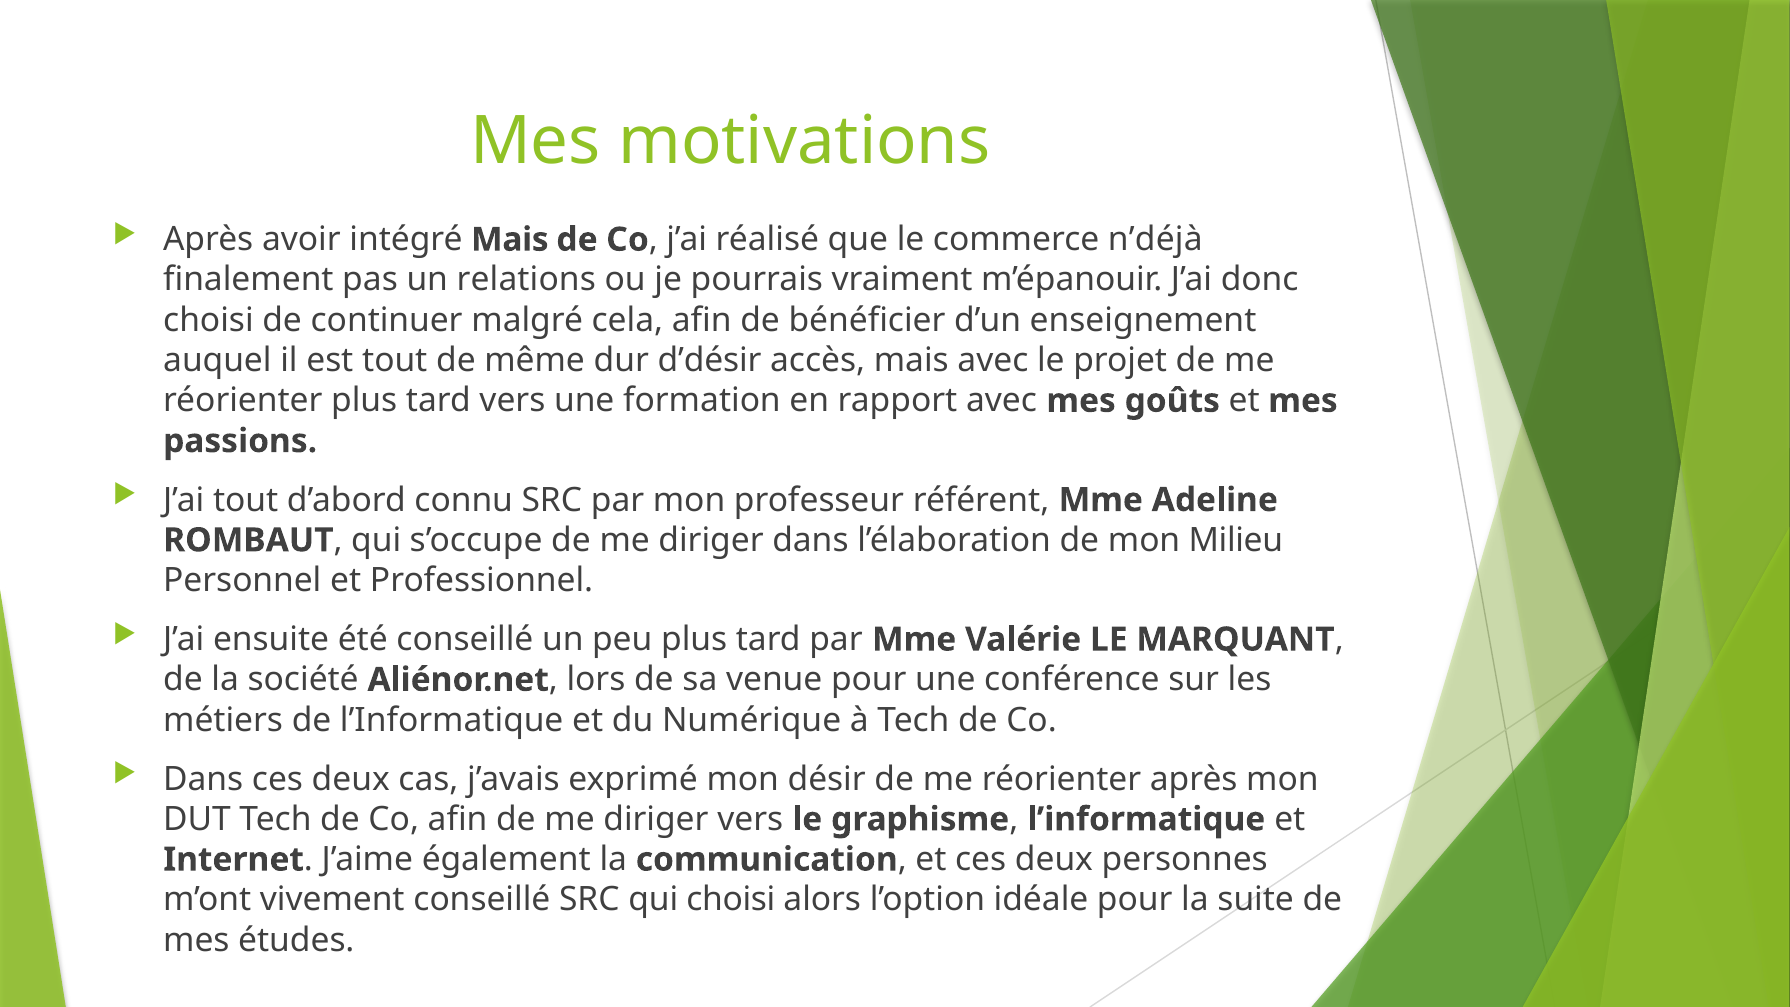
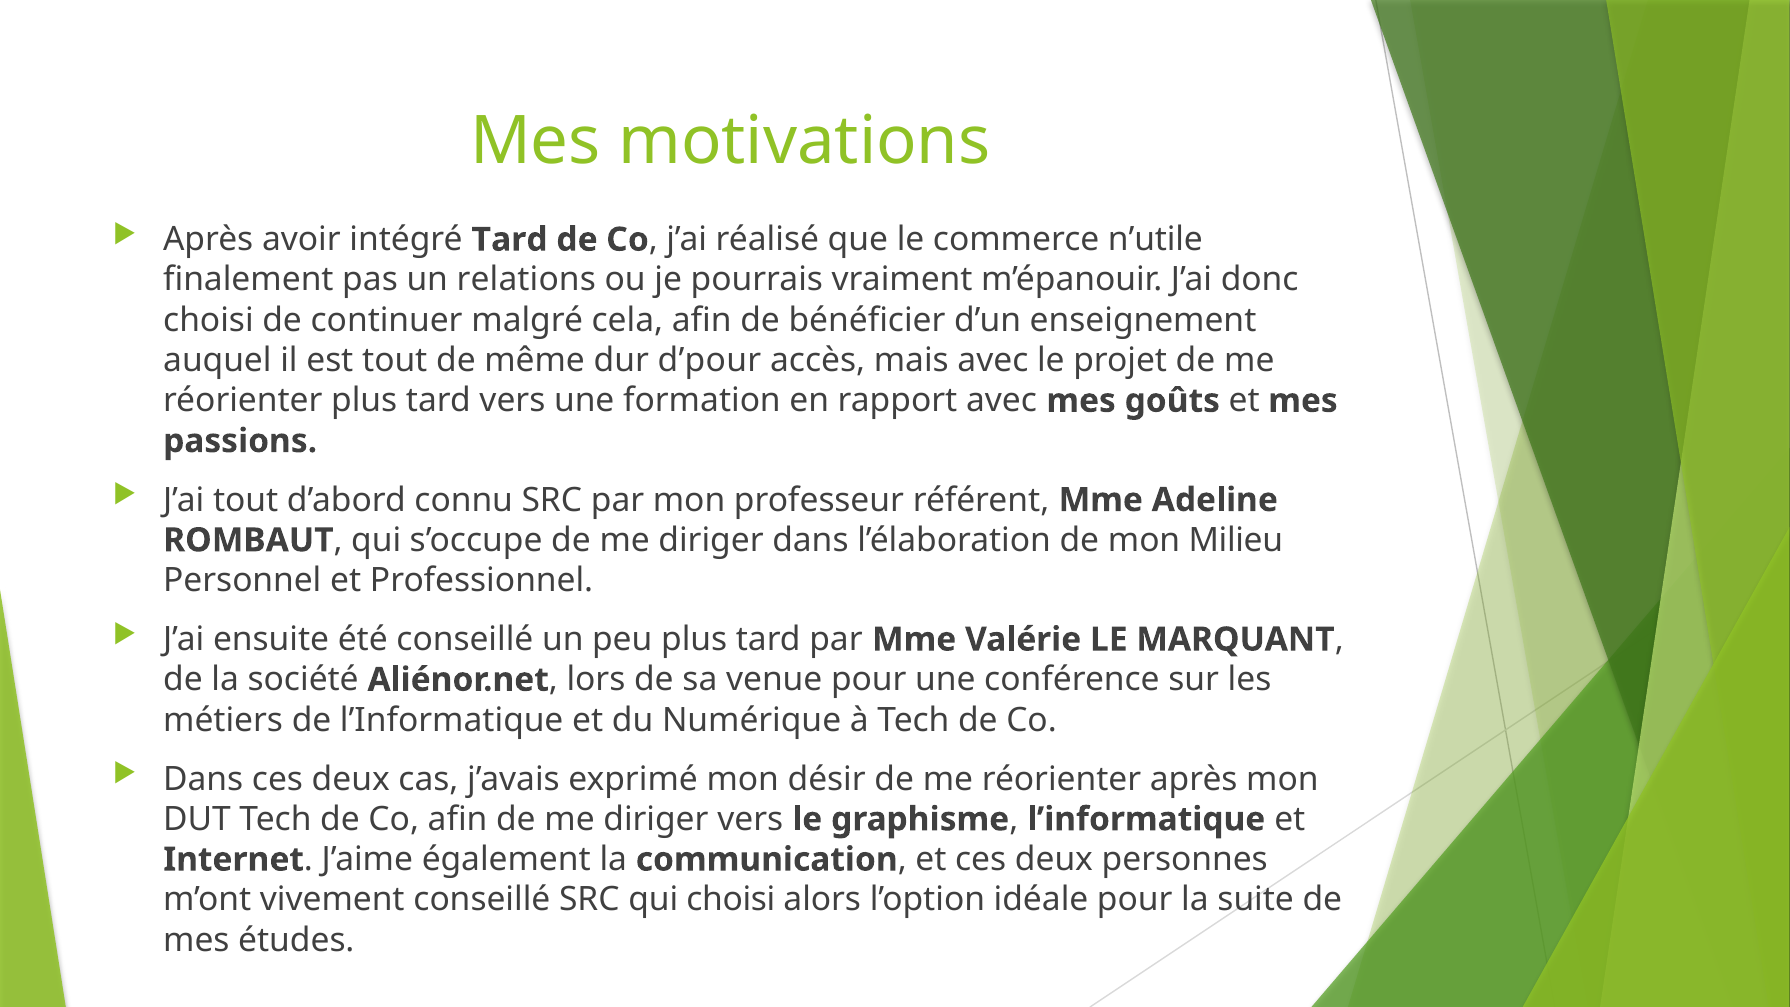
intégré Mais: Mais -> Tard (510, 240)
n’déjà: n’déjà -> n’utile (1155, 240)
d’désir: d’désir -> d’pour (709, 360)
